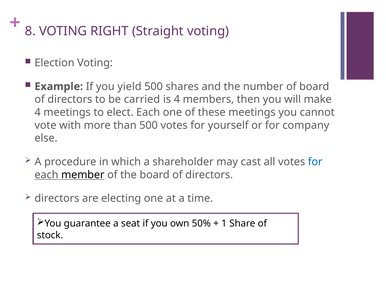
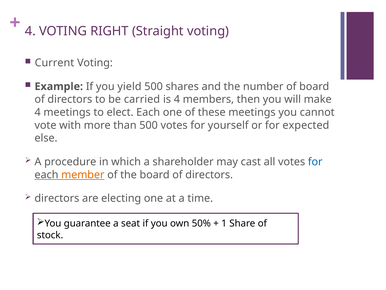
8: 8 -> 4 (30, 31)
Election: Election -> Current (54, 63)
company: company -> expected (306, 125)
member colour: black -> orange (83, 174)
